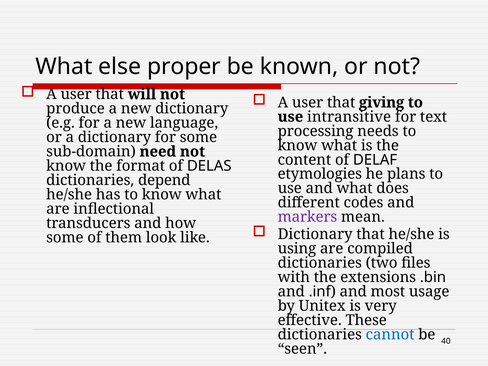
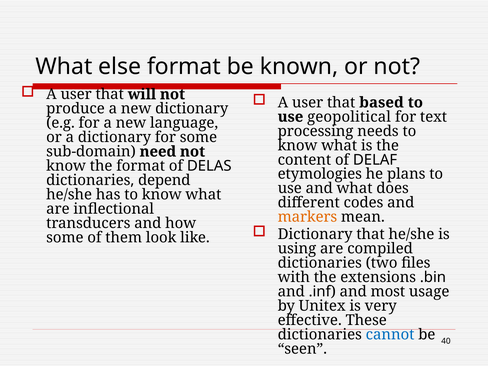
else proper: proper -> format (184, 67)
giving: giving -> based (381, 102)
intransitive: intransitive -> geopolitical (349, 117)
markers colour: purple -> orange (307, 217)
